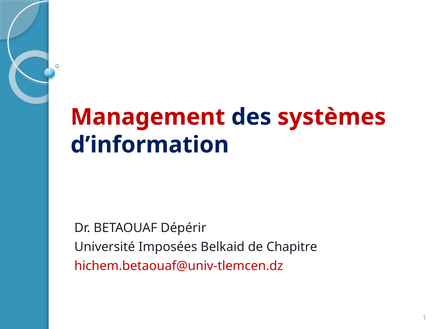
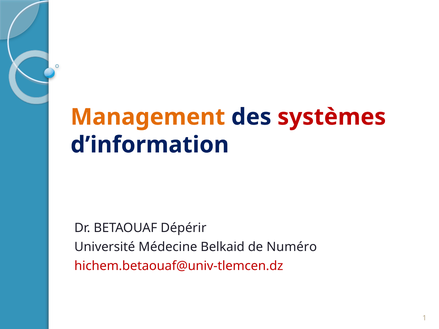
Management colour: red -> orange (148, 117)
Imposées: Imposées -> Médecine (168, 247)
Chapitre: Chapitre -> Numéro (292, 247)
